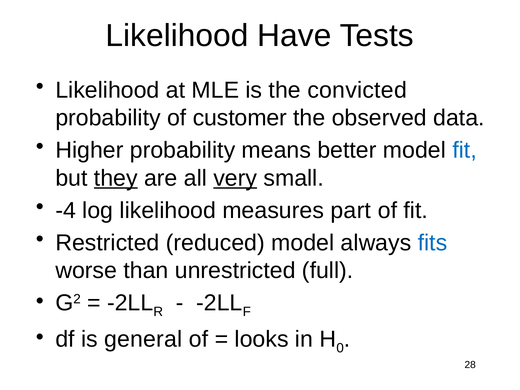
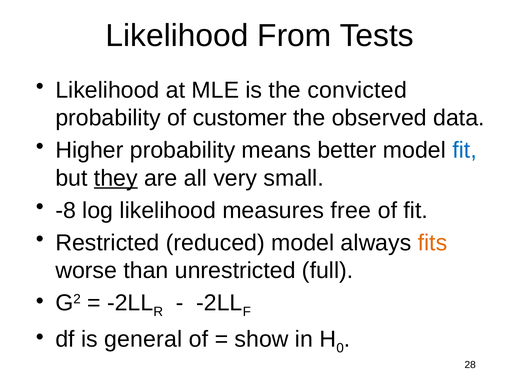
Have: Have -> From (294, 36)
very underline: present -> none (235, 178)
-4: -4 -> -8 (66, 210)
part: part -> free (351, 210)
fits colour: blue -> orange (432, 243)
looks: looks -> show (262, 339)
